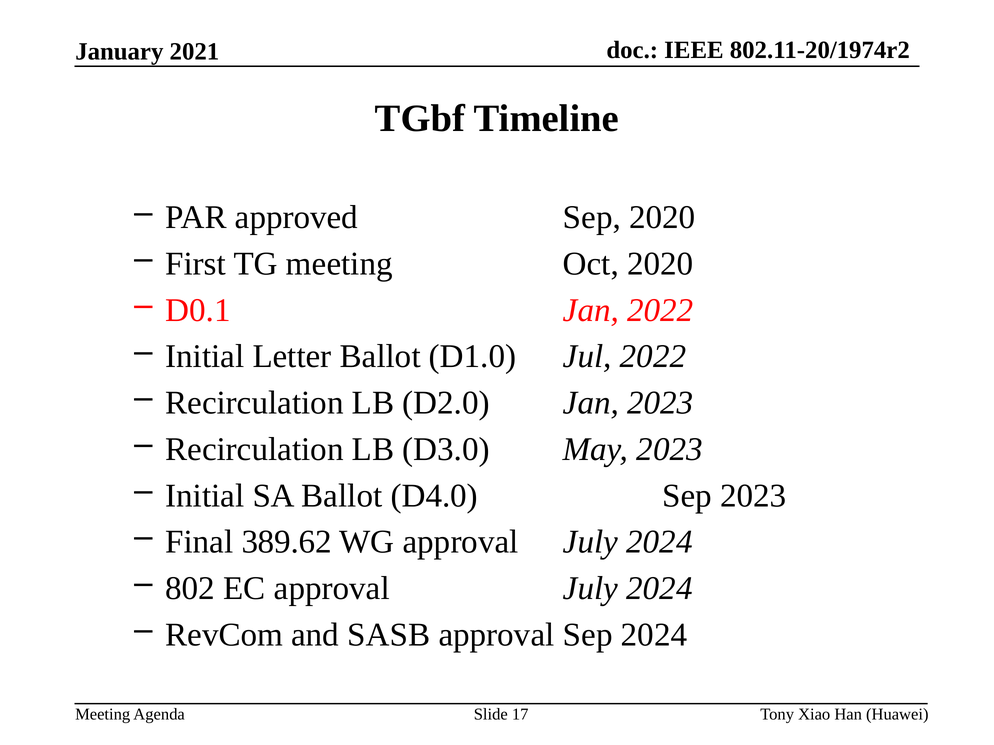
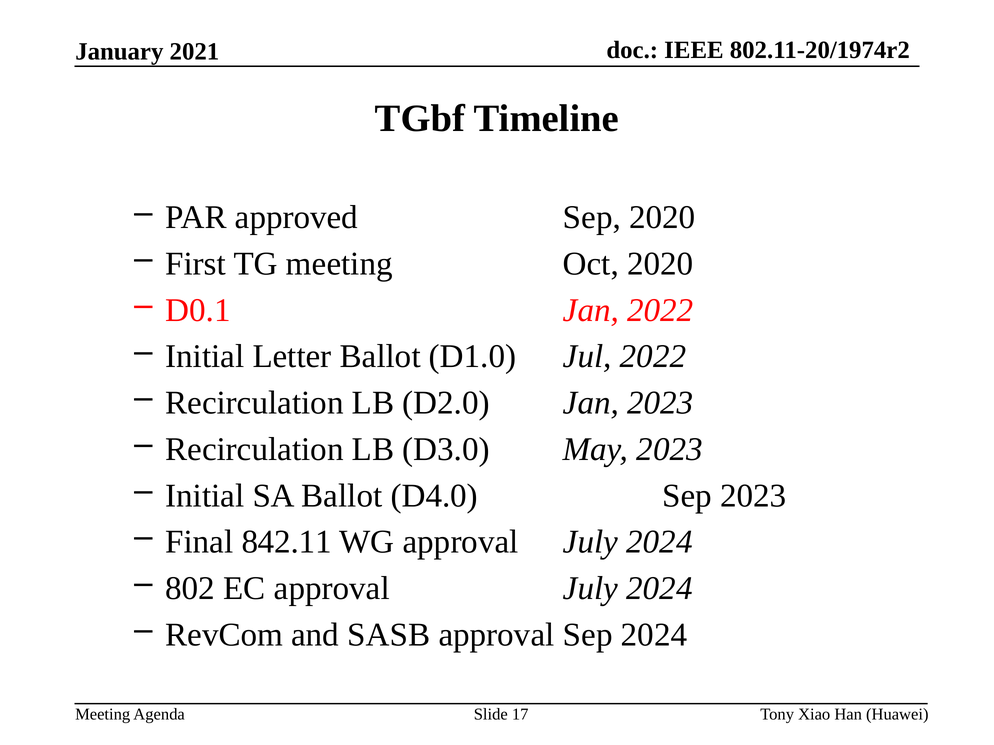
389.62: 389.62 -> 842.11 (287, 542)
